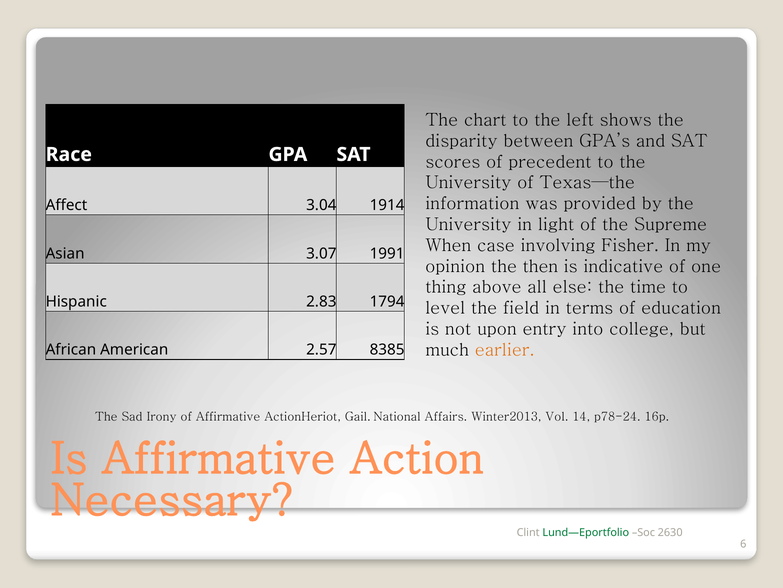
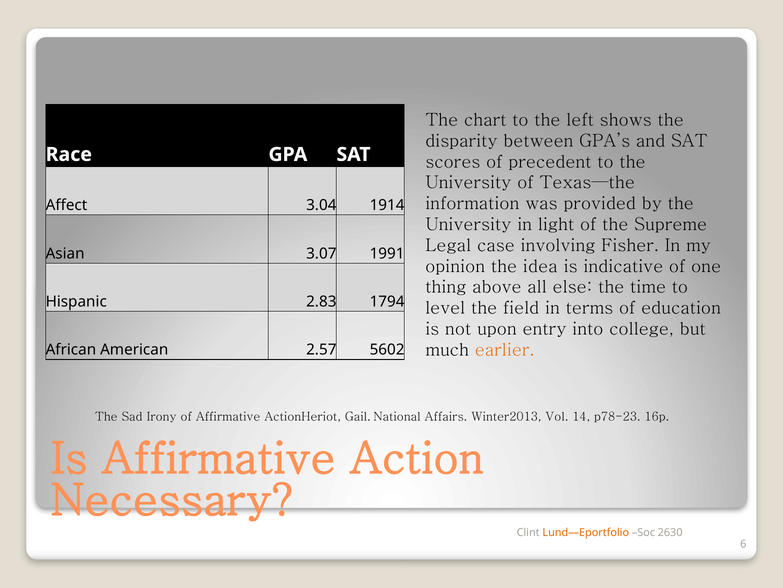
When: When -> Legal (448, 245)
then: then -> idea (540, 266)
8385: 8385 -> 5602 (387, 349)
p78-24: p78-24 -> p78-23 (617, 416)
Lund—Eportfolio colour: green -> orange (586, 532)
